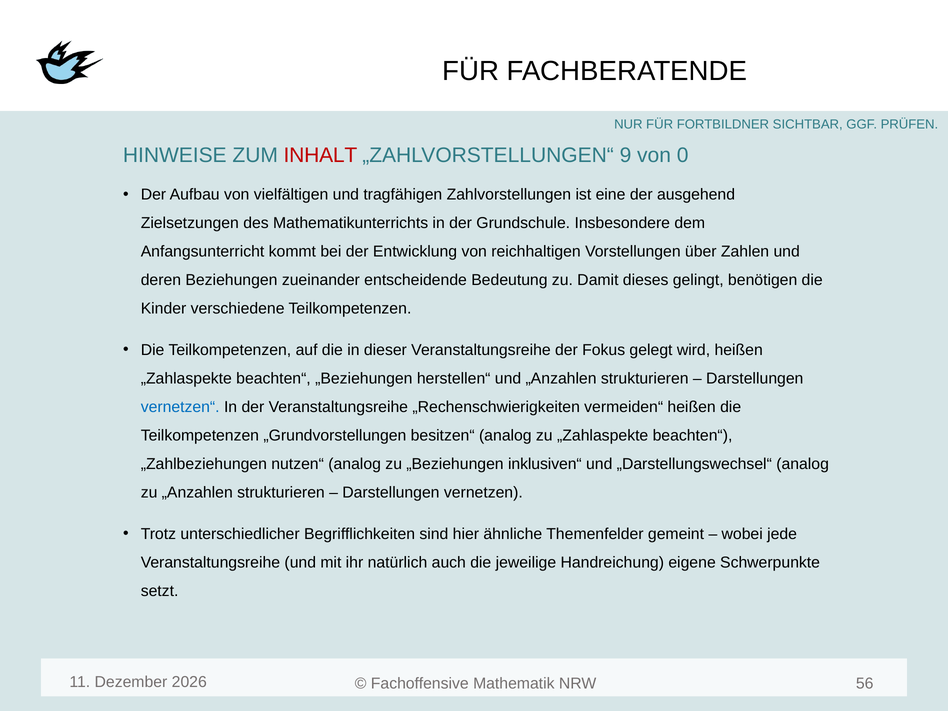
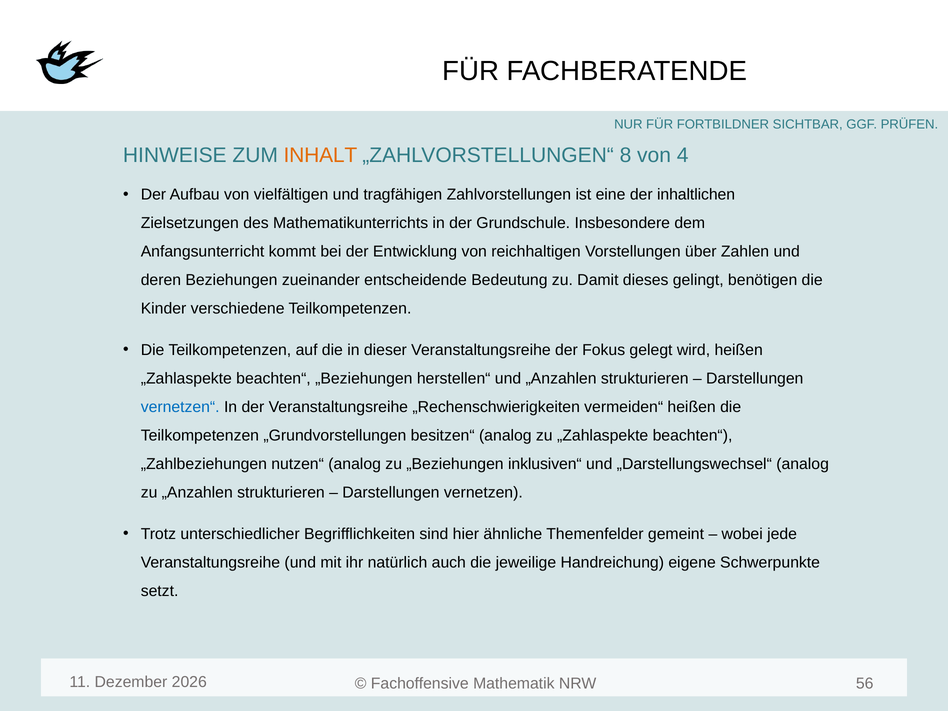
INHALT colour: red -> orange (320, 155)
9: 9 -> 8 (626, 155)
0: 0 -> 4 (683, 155)
ausgehend: ausgehend -> inhaltlichen (696, 195)
